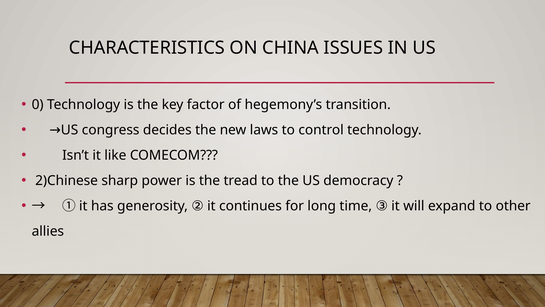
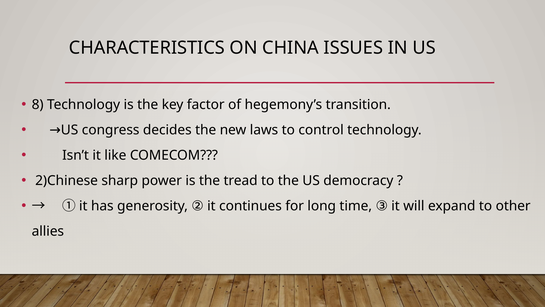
0: 0 -> 8 (38, 105)
